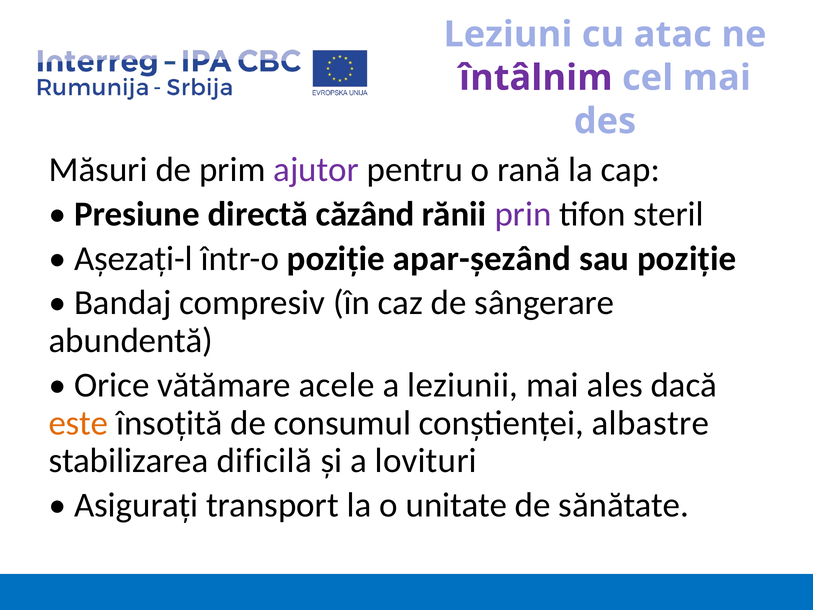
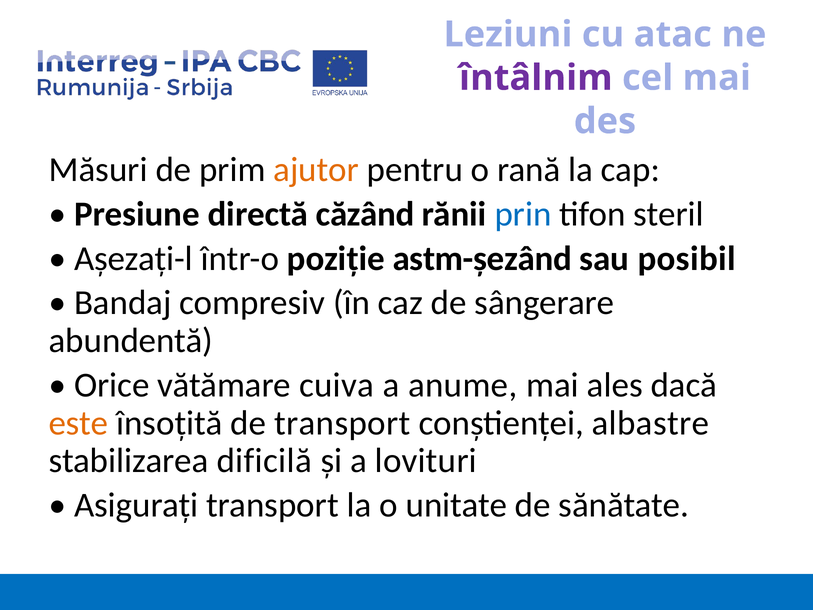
ajutor colour: purple -> orange (316, 170)
prin colour: purple -> blue (523, 214)
apar-șezând: apar-șezând -> astm-șezând (482, 258)
sau poziție: poziție -> posibil (687, 258)
acele: acele -> cuiva (337, 385)
leziunii: leziunii -> anume (463, 385)
de consumul: consumul -> transport (342, 423)
